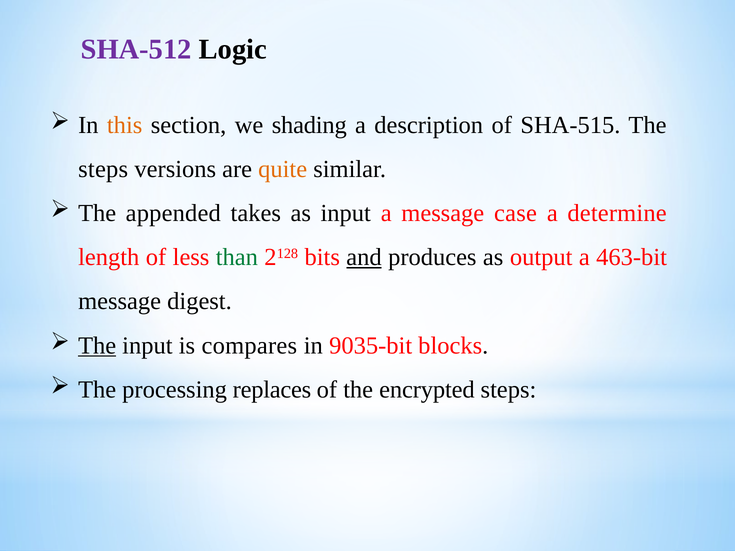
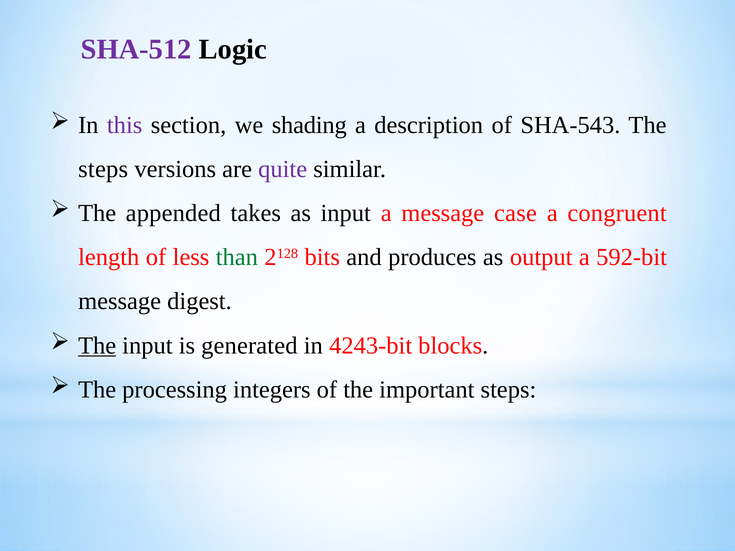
this colour: orange -> purple (125, 125)
SHA-515: SHA-515 -> SHA-543 (570, 125)
quite colour: orange -> purple (283, 169)
determine: determine -> congruent (617, 213)
and underline: present -> none (364, 257)
463-bit: 463-bit -> 592-bit (632, 257)
compares: compares -> generated (249, 346)
9035-bit: 9035-bit -> 4243-bit (371, 346)
replaces: replaces -> integers (272, 390)
encrypted: encrypted -> important (427, 390)
